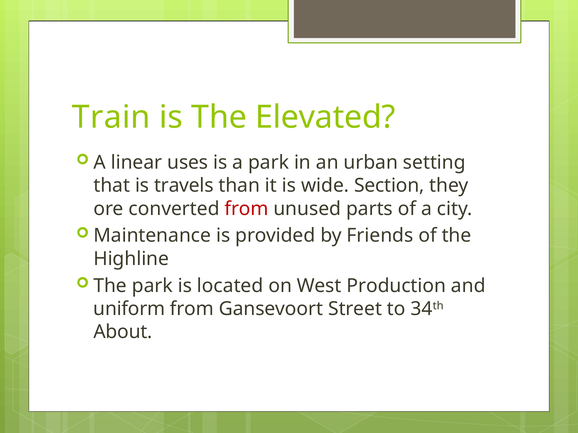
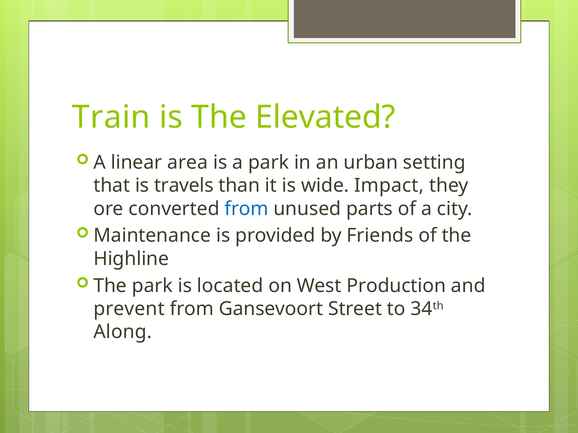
uses: uses -> area (188, 163)
Section: Section -> Impact (389, 186)
from colour: red -> blue (247, 209)
uniform: uniform -> prevent (129, 309)
About: About -> Along (123, 332)
